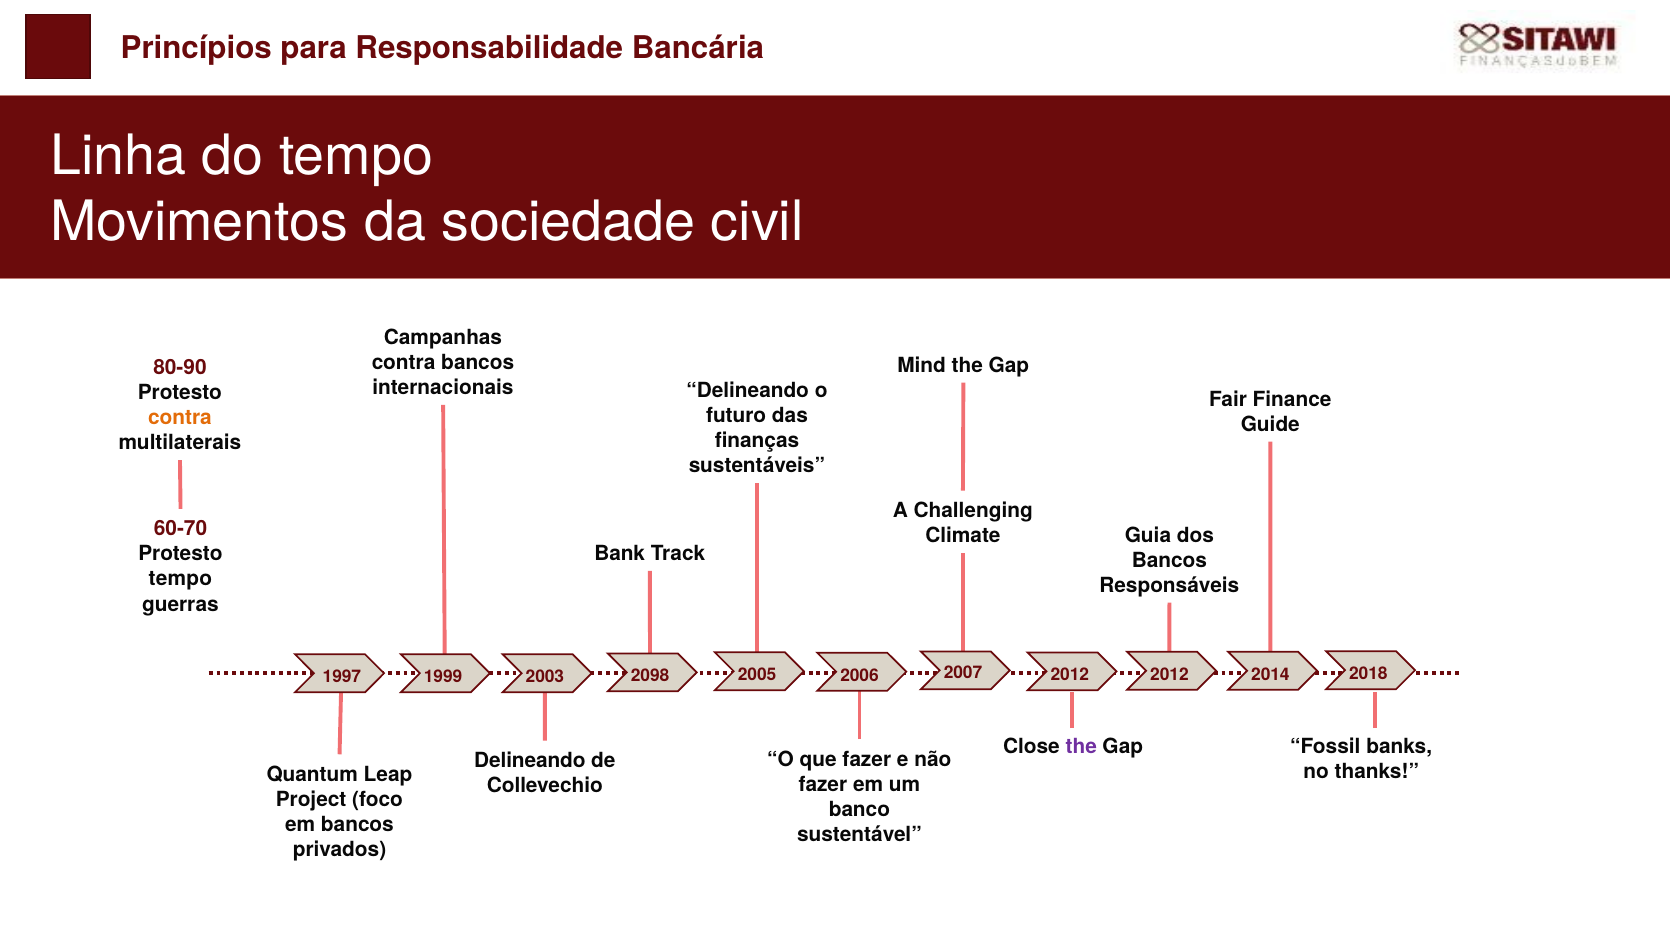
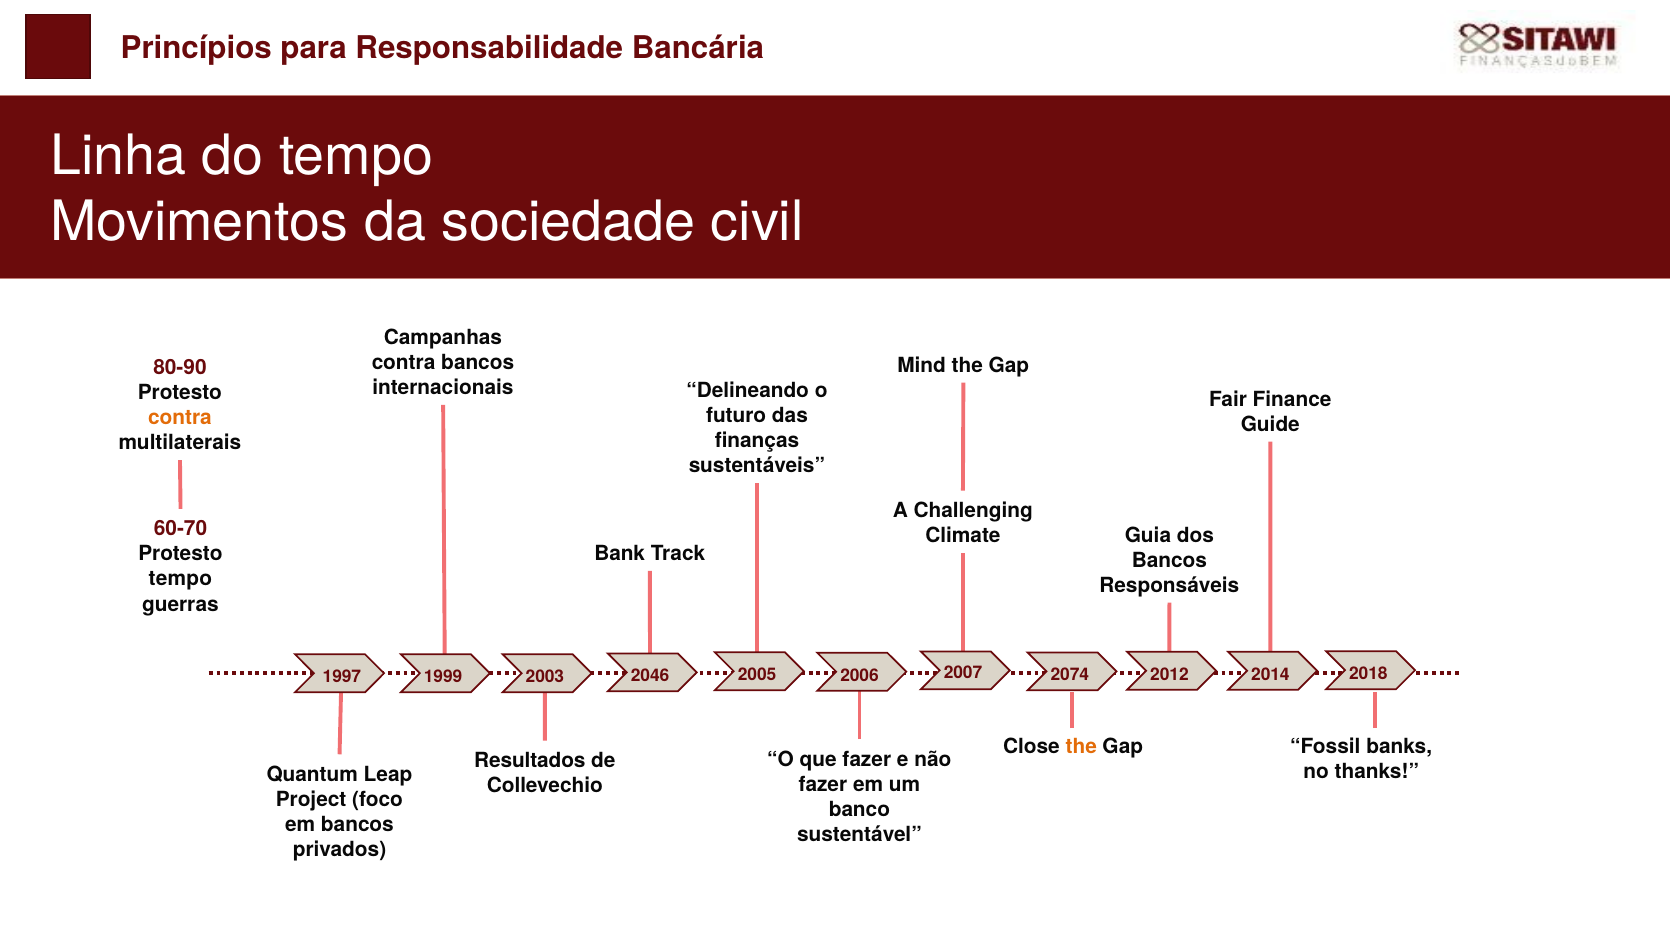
2098: 2098 -> 2046 (650, 676)
2007 2012: 2012 -> 2074 (1070, 675)
the colour: purple -> orange (1081, 746)
Delineando: Delineando -> Resultados (530, 760)
